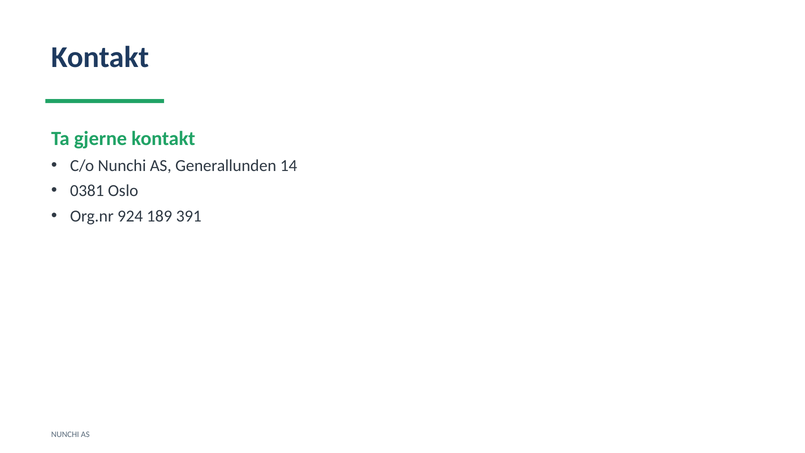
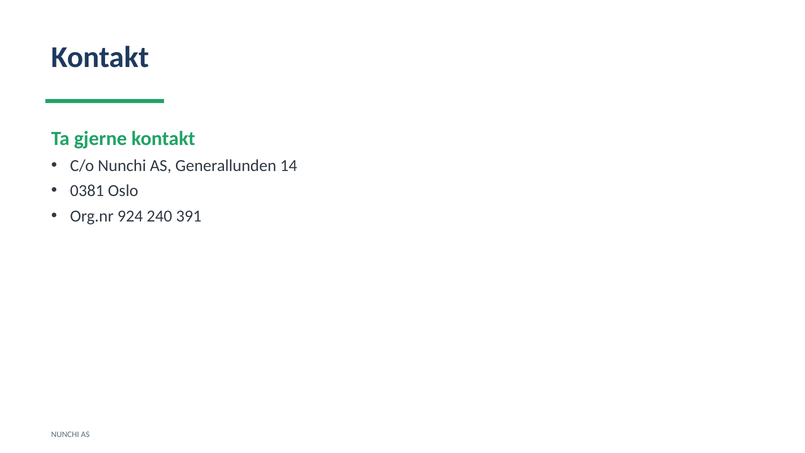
189: 189 -> 240 (159, 216)
